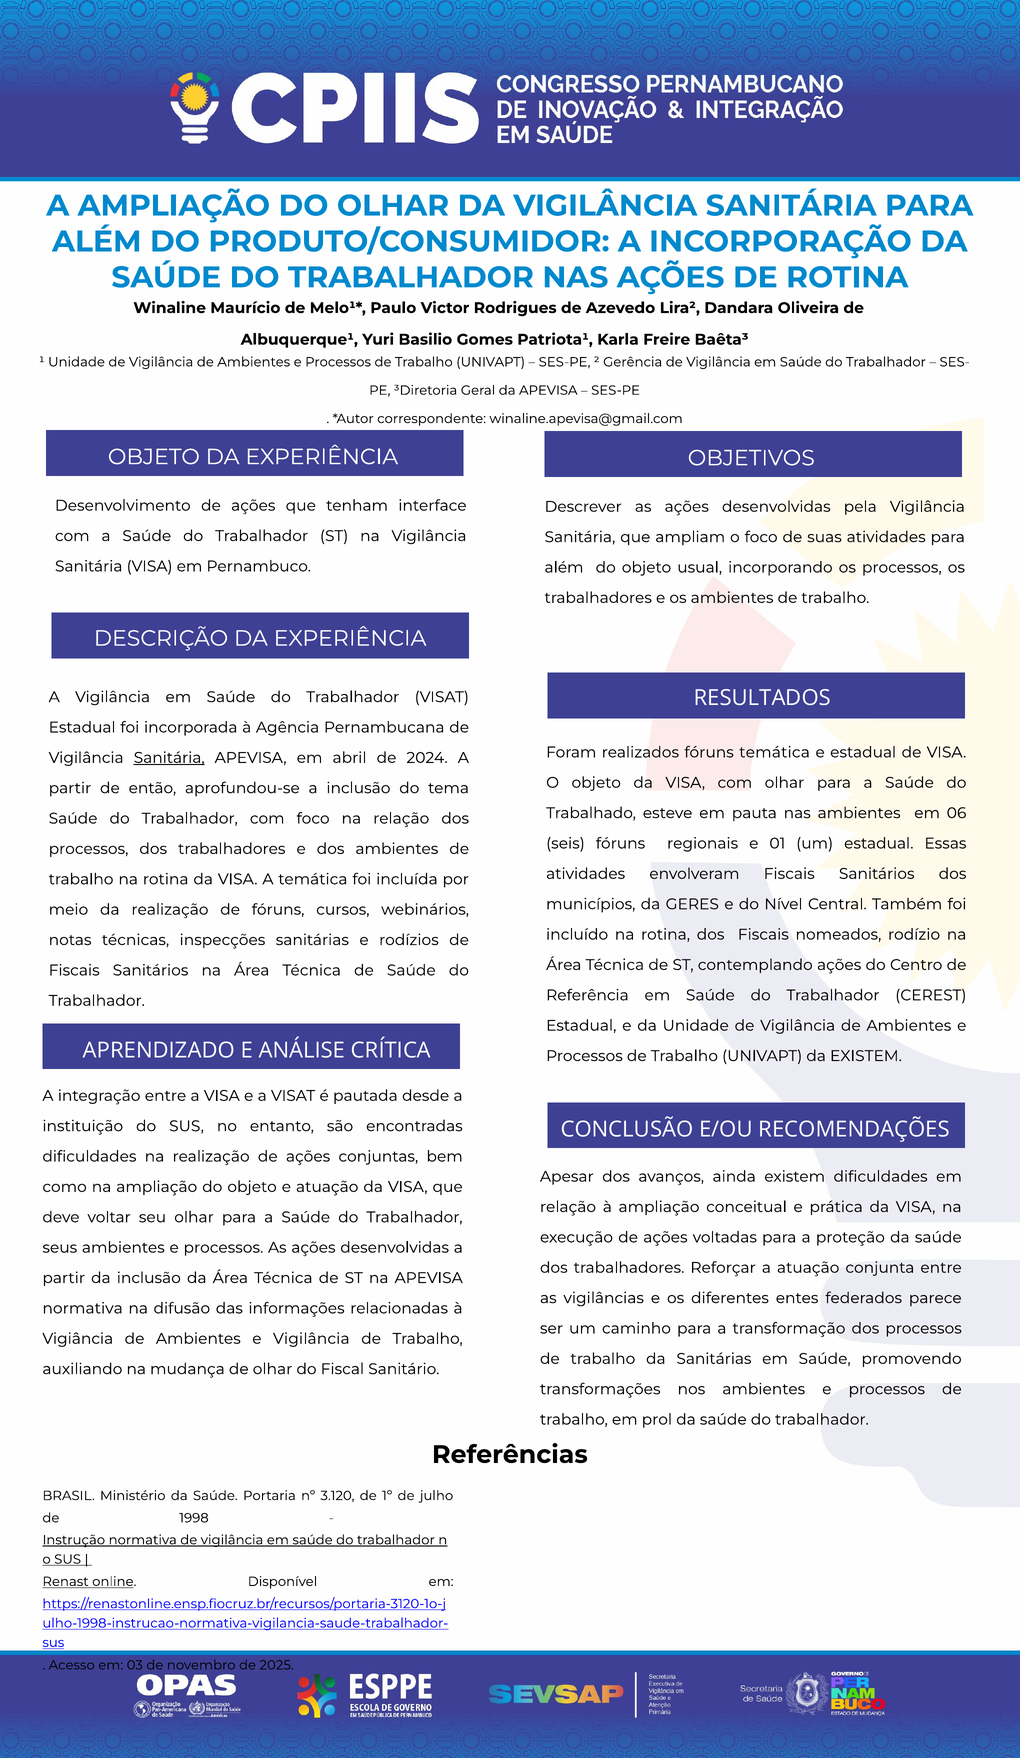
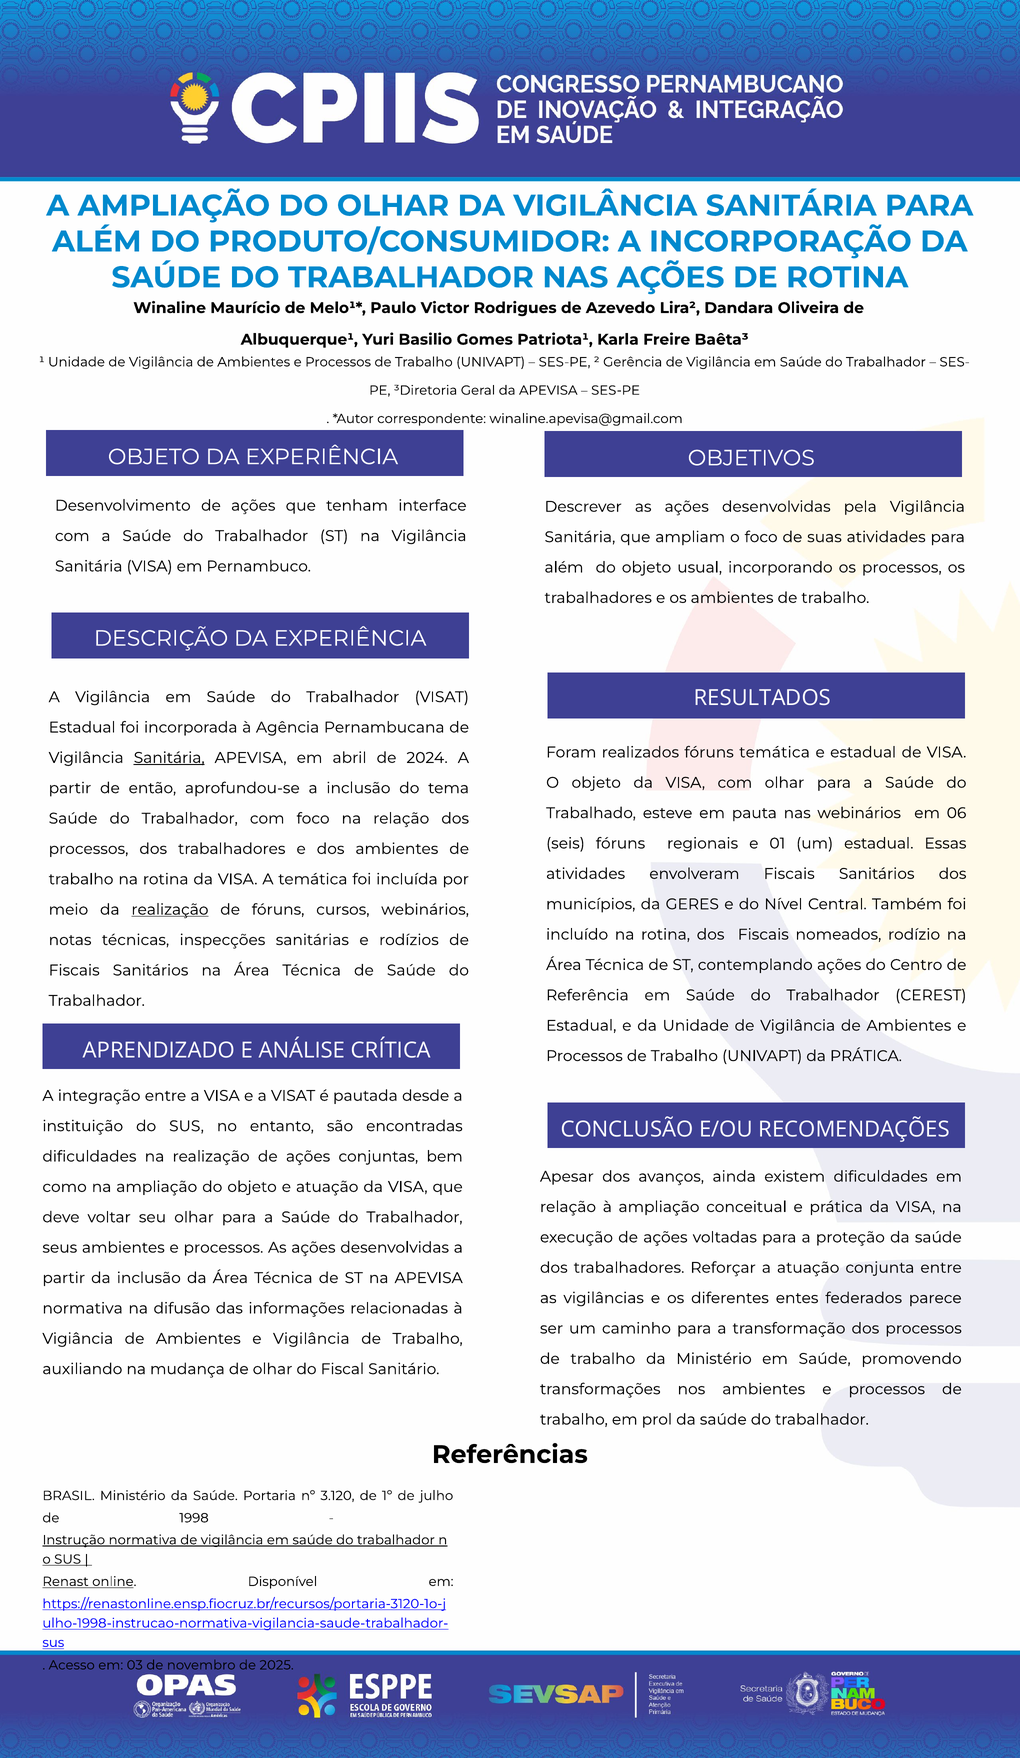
nas ambientes: ambientes -> webinários (859, 813)
realização underline: none -> present (170, 909)
da EXISTEM: EXISTEM -> PRÁTICA (866, 1056)
da Sanitárias: Sanitárias -> Ministério (714, 1358)
